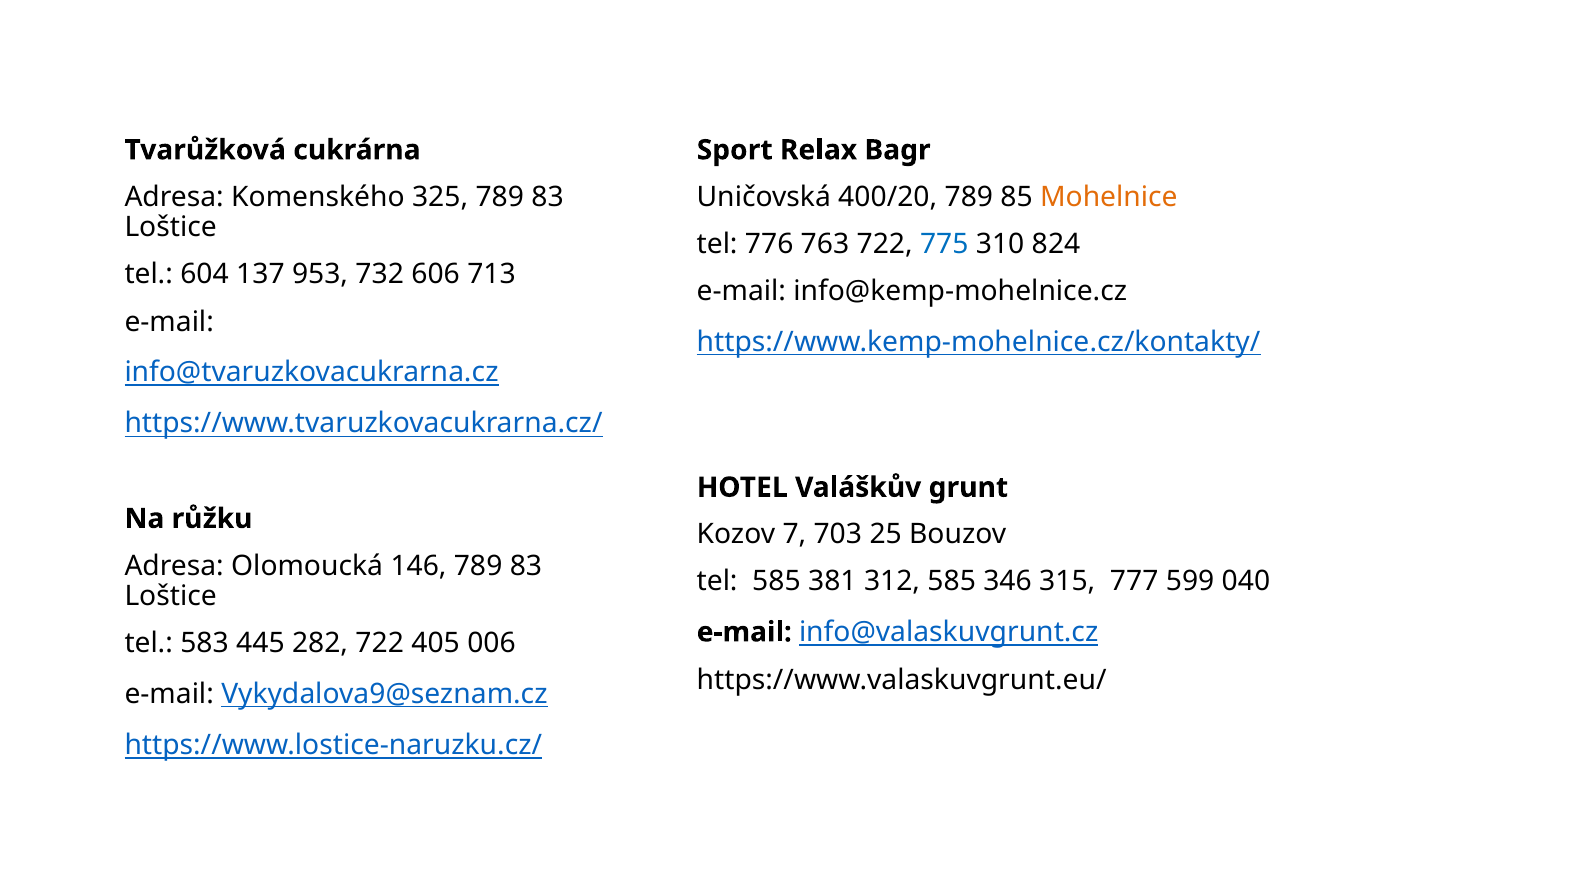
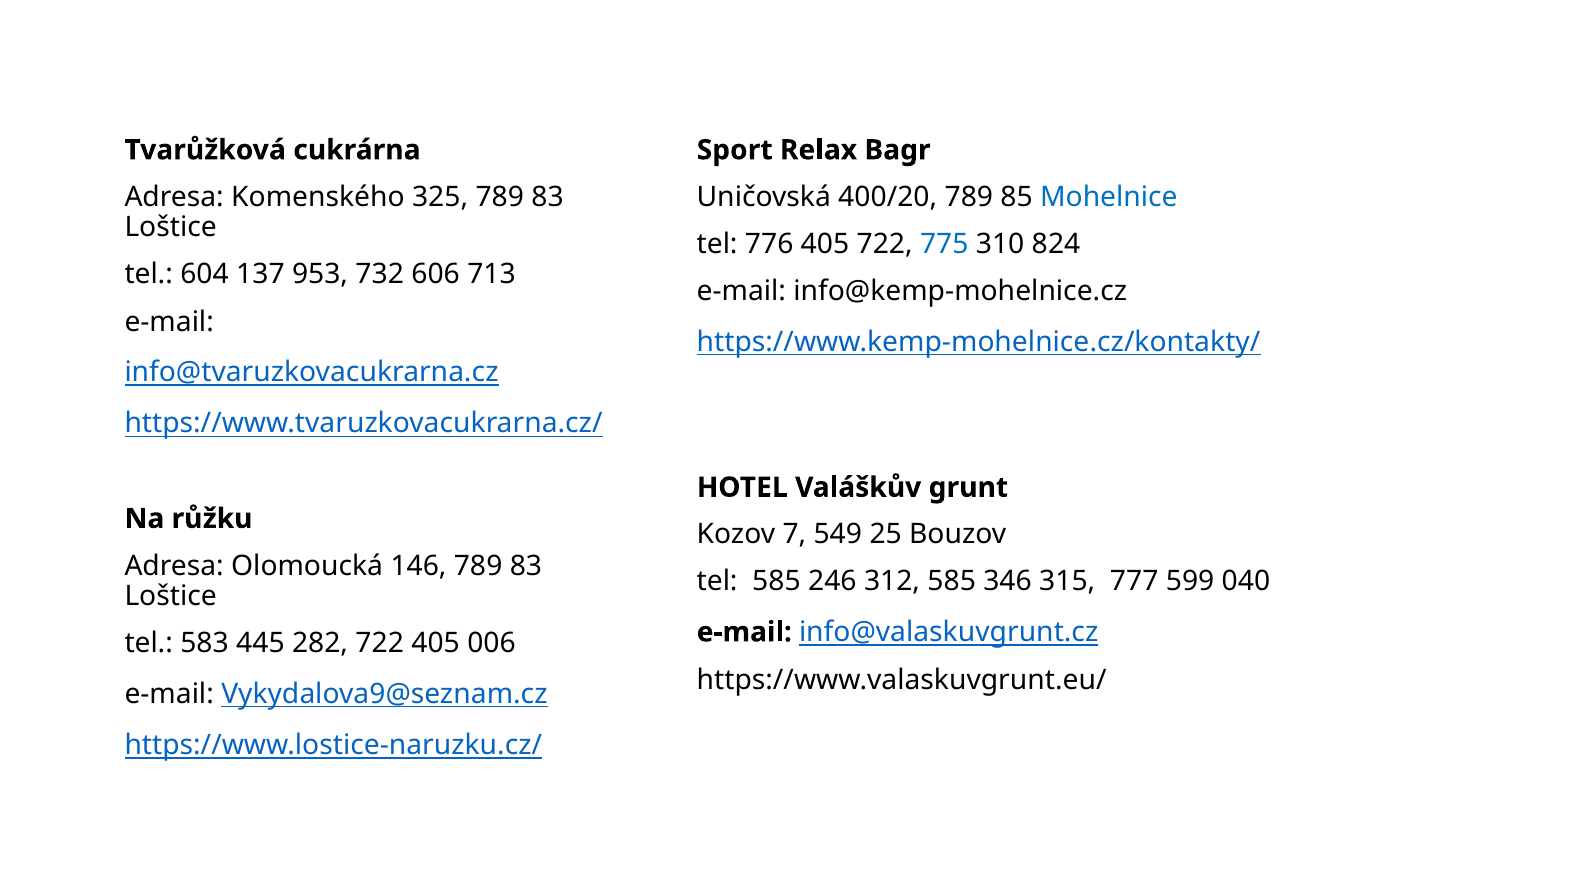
Mohelnice colour: orange -> blue (1109, 197)
776 763: 763 -> 405 (825, 244)
703: 703 -> 549 (838, 535)
381: 381 -> 246 (832, 582)
